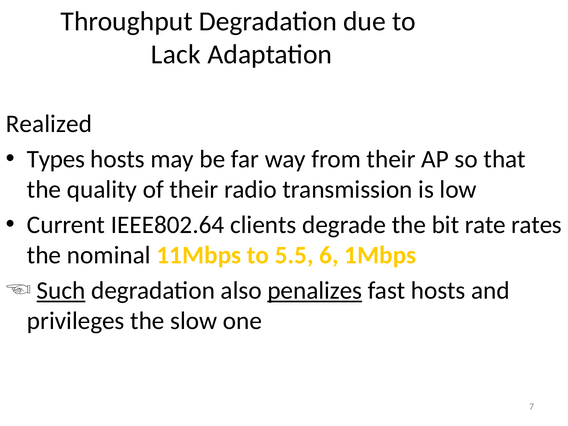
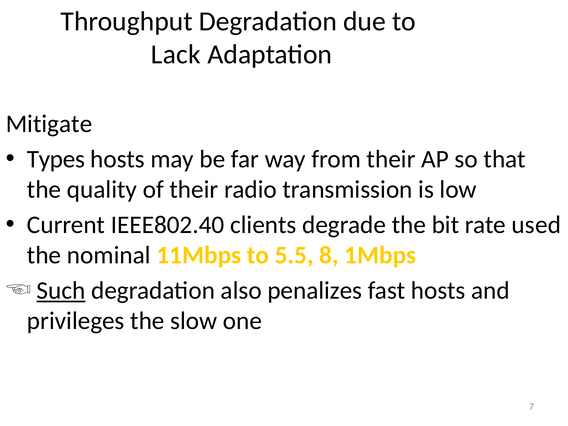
Realized: Realized -> Mitigate (49, 124)
IEEE802.64: IEEE802.64 -> IEEE802.40 (168, 225)
rates: rates -> used (536, 225)
6: 6 -> 8 (329, 255)
penalizes underline: present -> none (315, 291)
